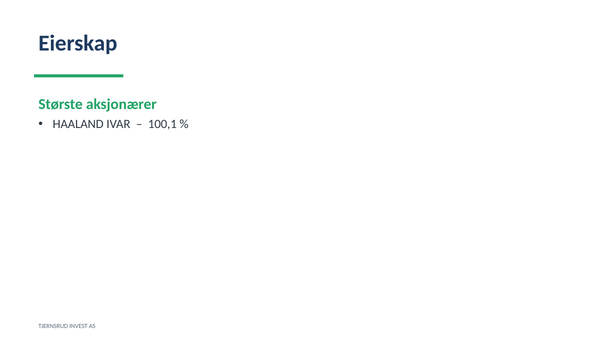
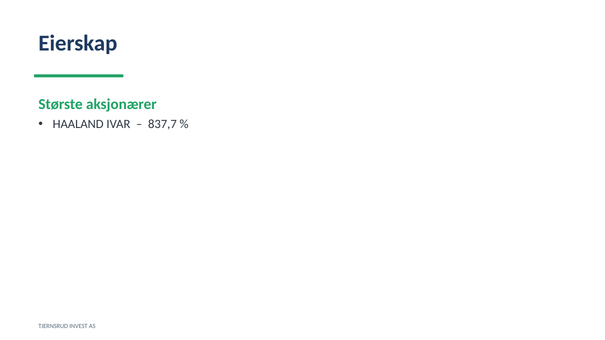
100,1: 100,1 -> 837,7 (162, 124)
